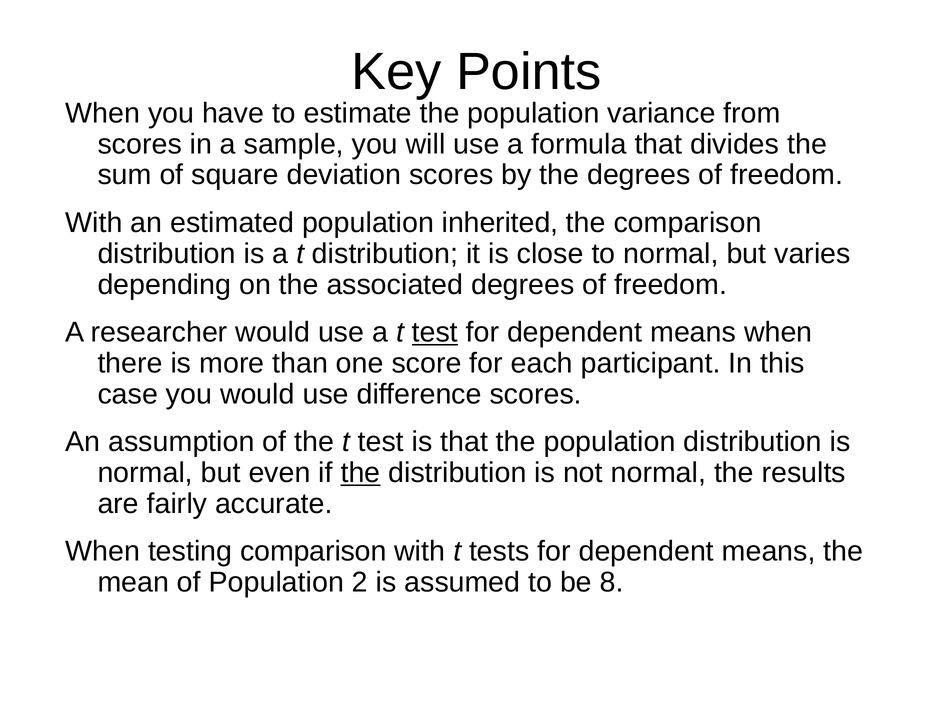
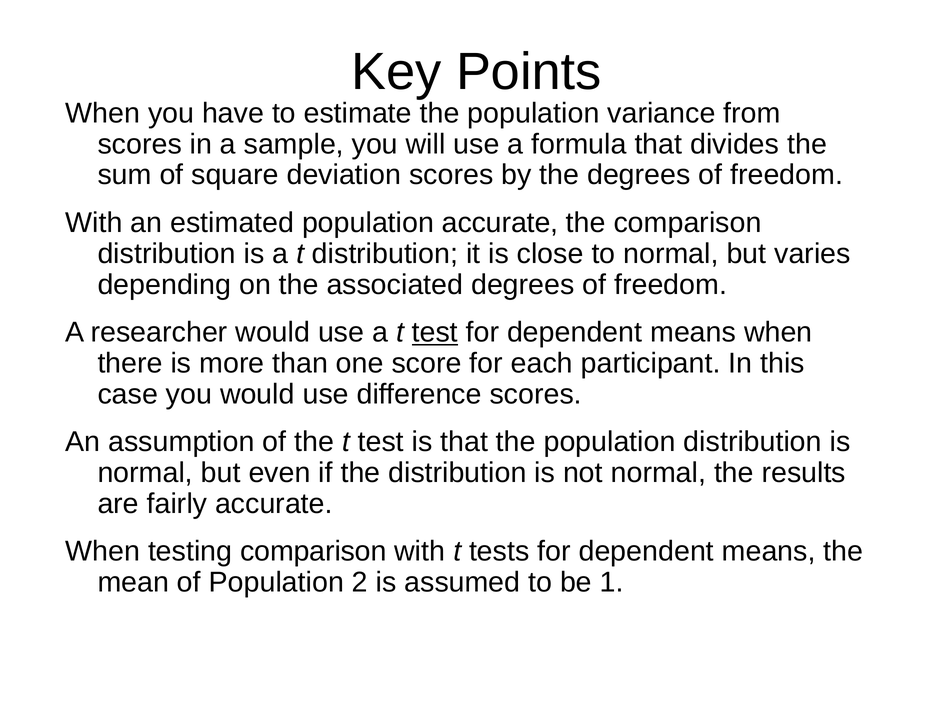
population inherited: inherited -> accurate (500, 223)
the underline: present -> none (360, 473)
8: 8 -> 1 (612, 583)
